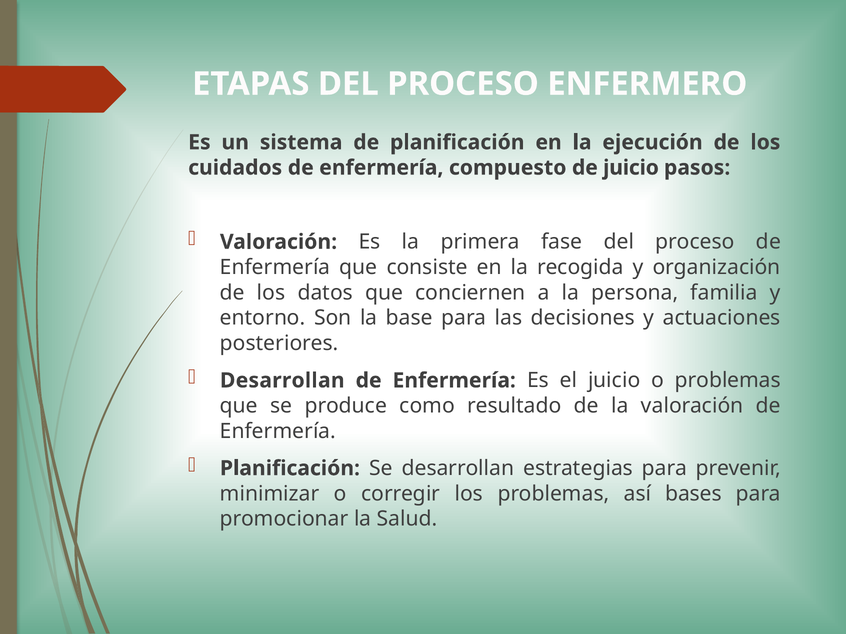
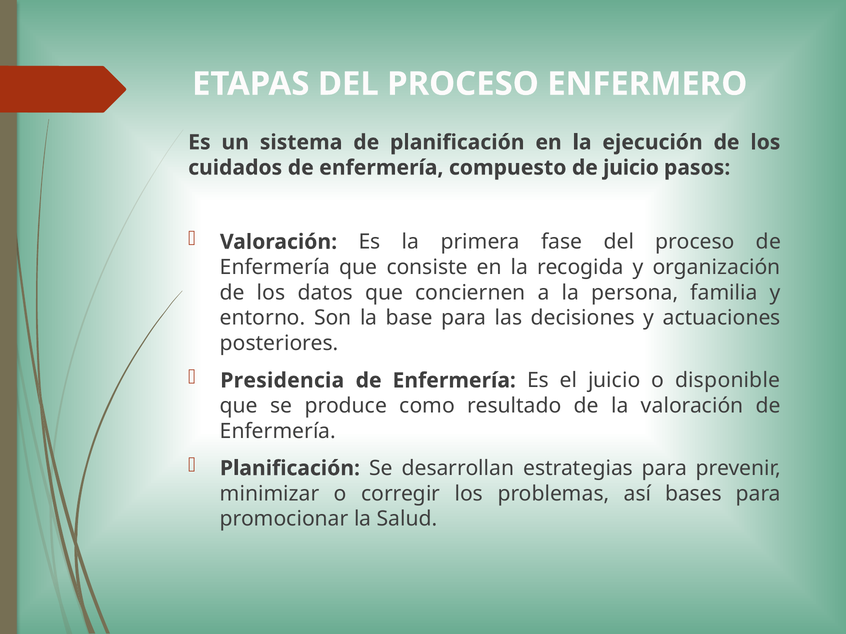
Desarrollan: Desarrollan -> Presidencia (282, 381)
o problemas: problemas -> disponible (728, 381)
